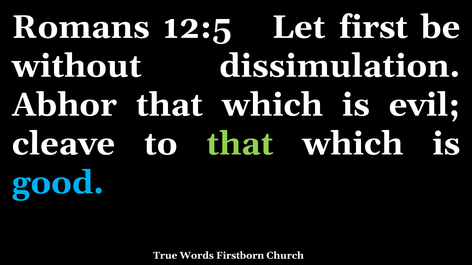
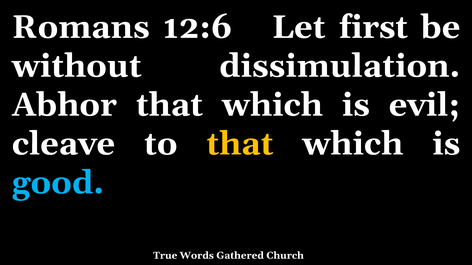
12:5: 12:5 -> 12:6 (198, 27)
that colour: light green -> yellow (240, 144)
Firstborn: Firstborn -> Gathered (240, 256)
